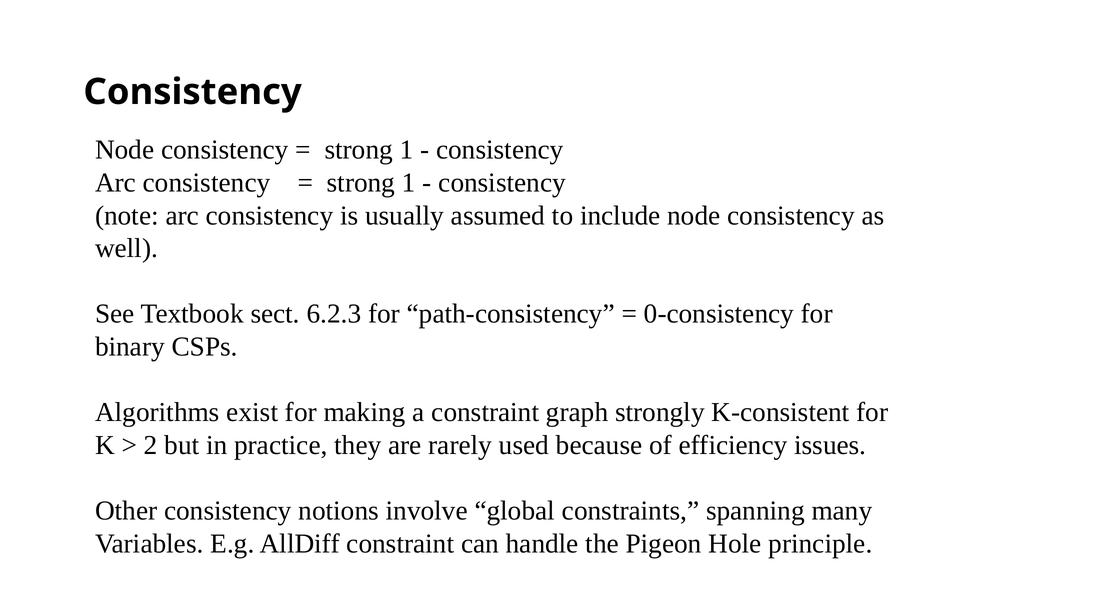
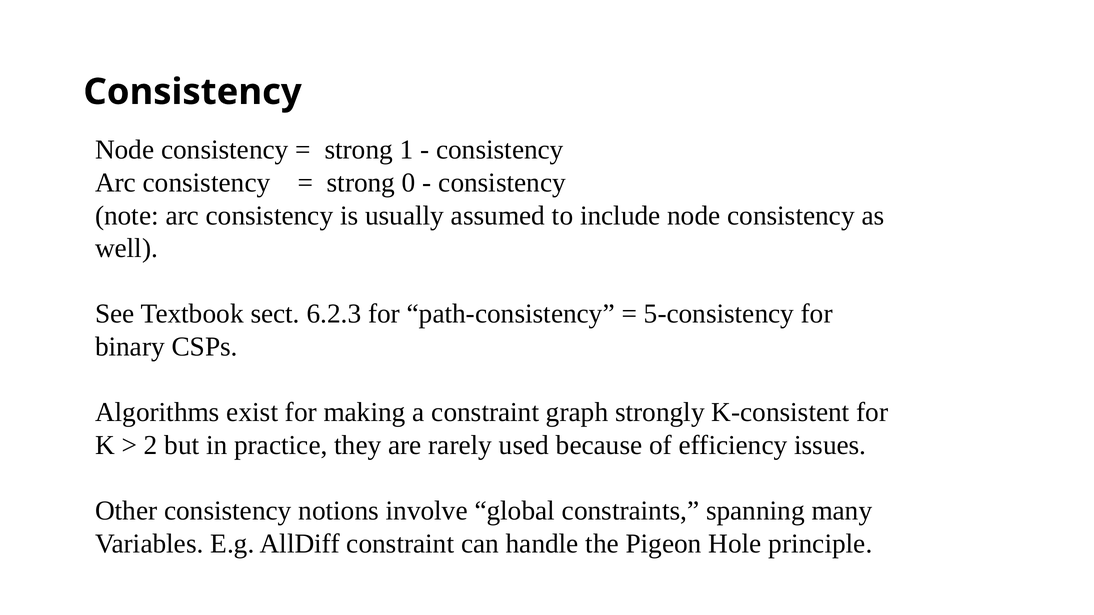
1: 1 -> 0 (409, 183)
0-consistency: 0-consistency -> 5-consistency (719, 314)
